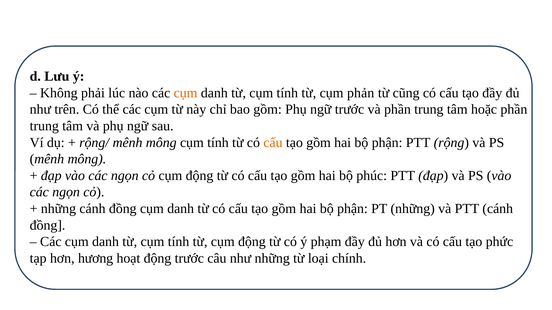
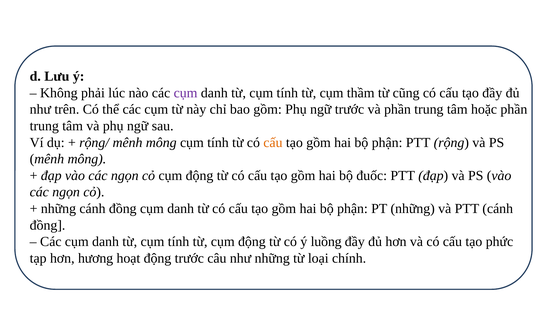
cụm colour: orange -> purple (186, 93)
phản: phản -> thầm (361, 93)
phúc: phúc -> đuốc (372, 176)
phạm: phạm -> luồng (326, 242)
